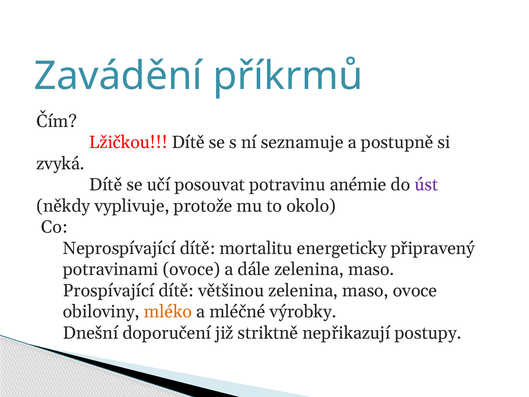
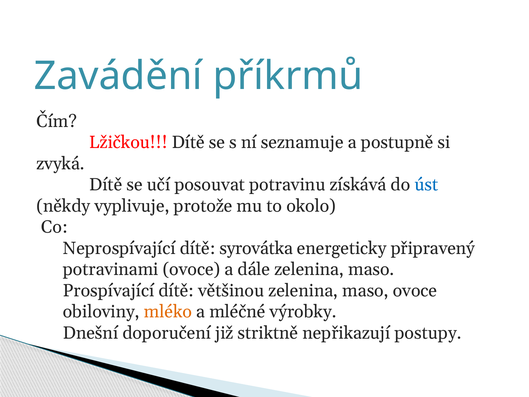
anémie: anémie -> získává (358, 185)
úst colour: purple -> blue (426, 185)
mortalitu: mortalitu -> syrovátka (256, 248)
